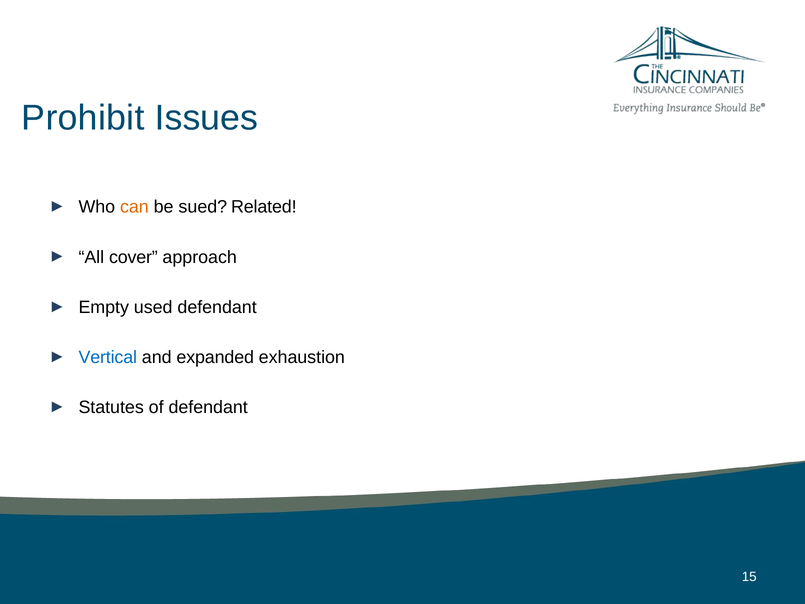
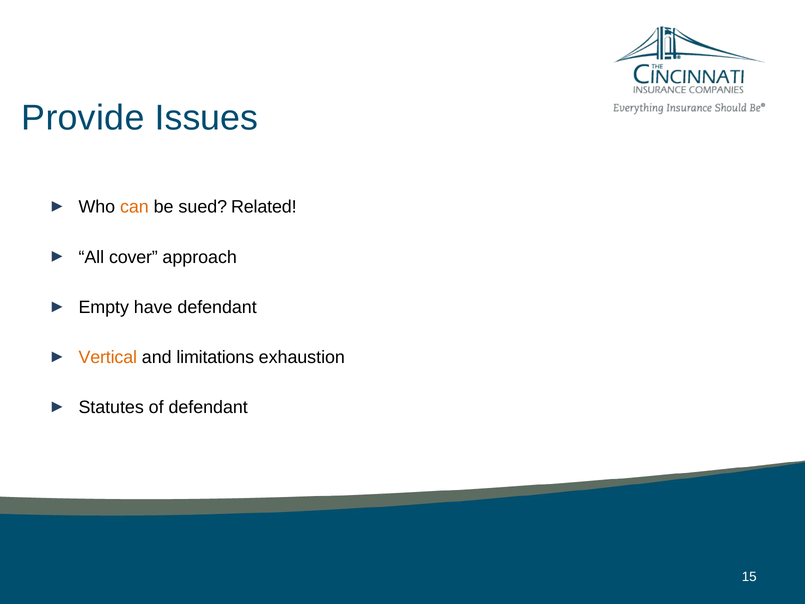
Prohibit: Prohibit -> Provide (83, 118)
used: used -> have (153, 307)
Vertical colour: blue -> orange (108, 357)
expanded: expanded -> limitations (215, 357)
